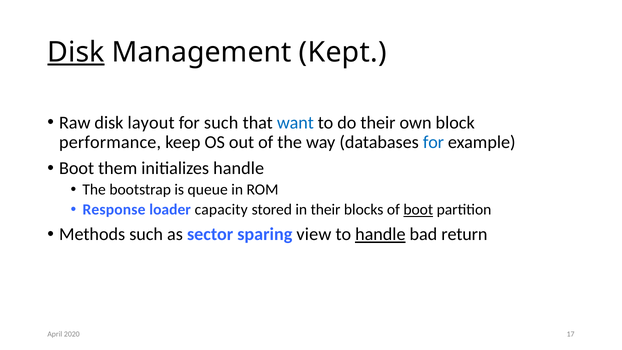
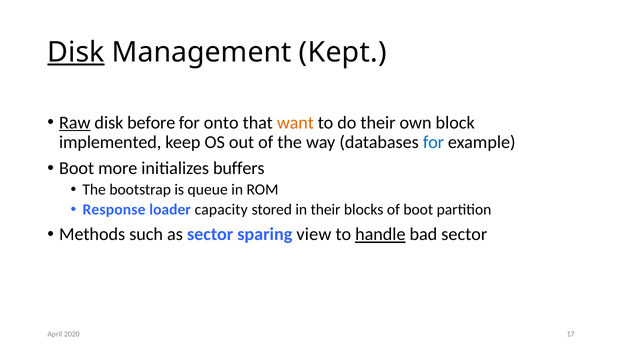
Raw underline: none -> present (75, 123)
layout: layout -> before (151, 123)
for such: such -> onto (221, 123)
want colour: blue -> orange (295, 123)
performance: performance -> implemented (110, 142)
them: them -> more (118, 168)
initializes handle: handle -> buffers (239, 168)
boot underline: present -> none (418, 210)
bad return: return -> sector (464, 234)
